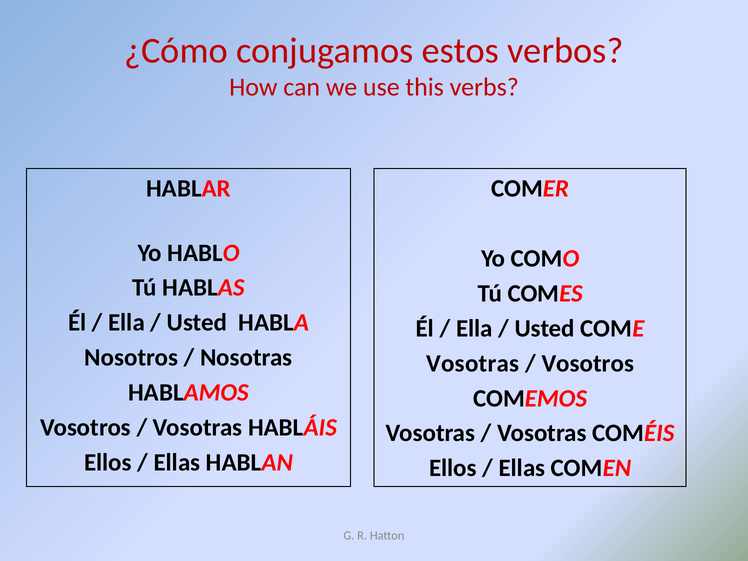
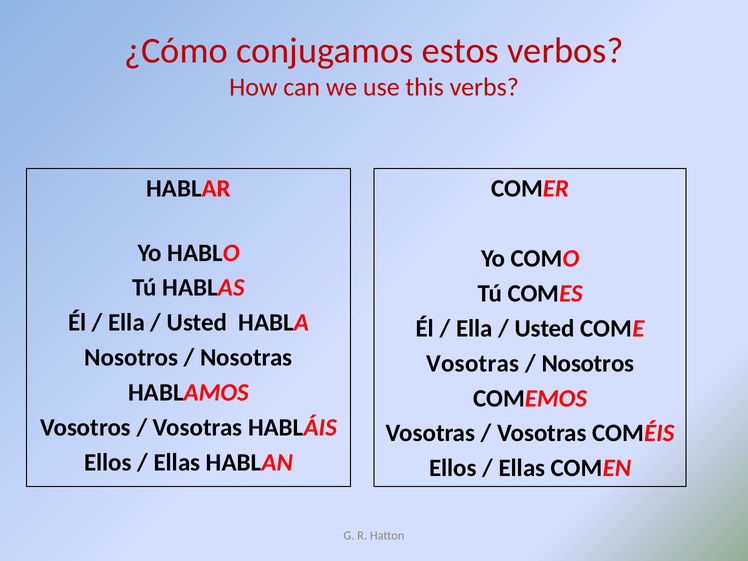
Vosotros: Vosotros -> Nosotros (588, 363)
